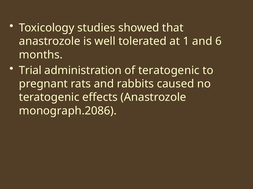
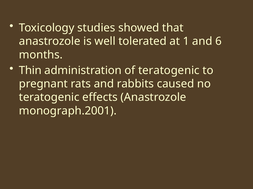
Trial: Trial -> Thin (30, 71)
monograph.2086: monograph.2086 -> monograph.2001 (68, 111)
